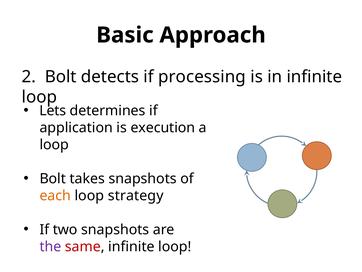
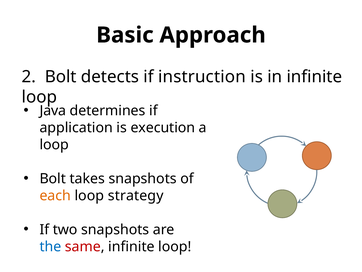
processing: processing -> instruction (202, 77)
Lets: Lets -> Java (53, 110)
the colour: purple -> blue (50, 246)
